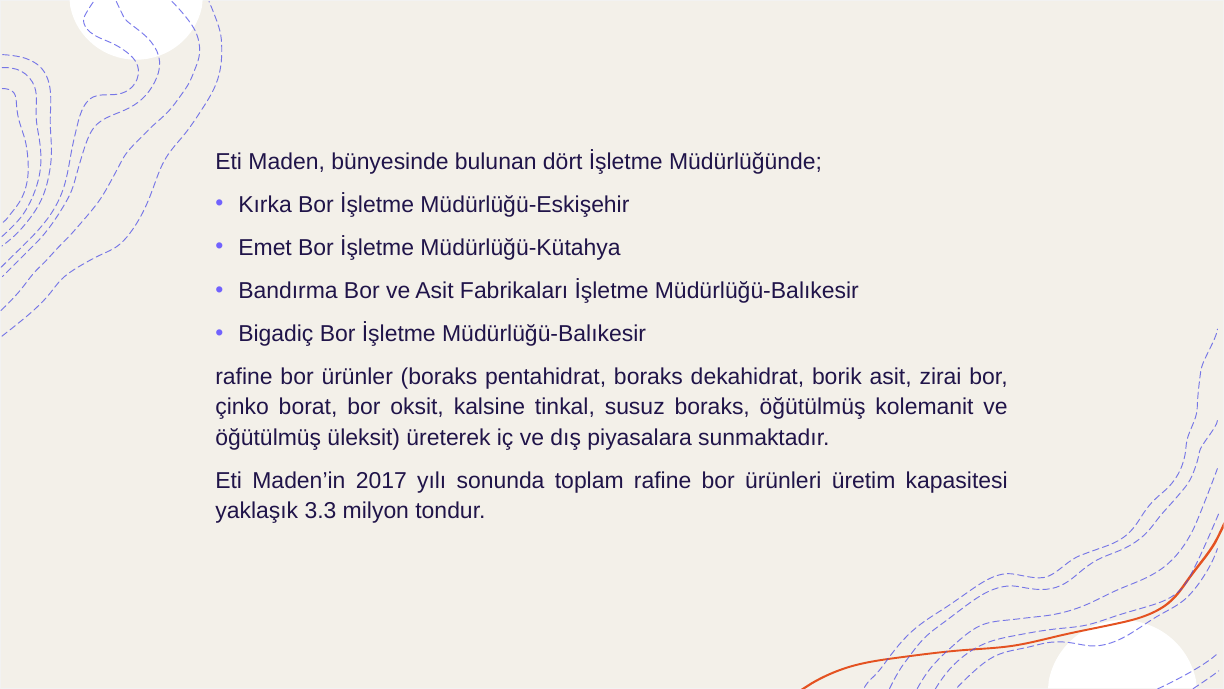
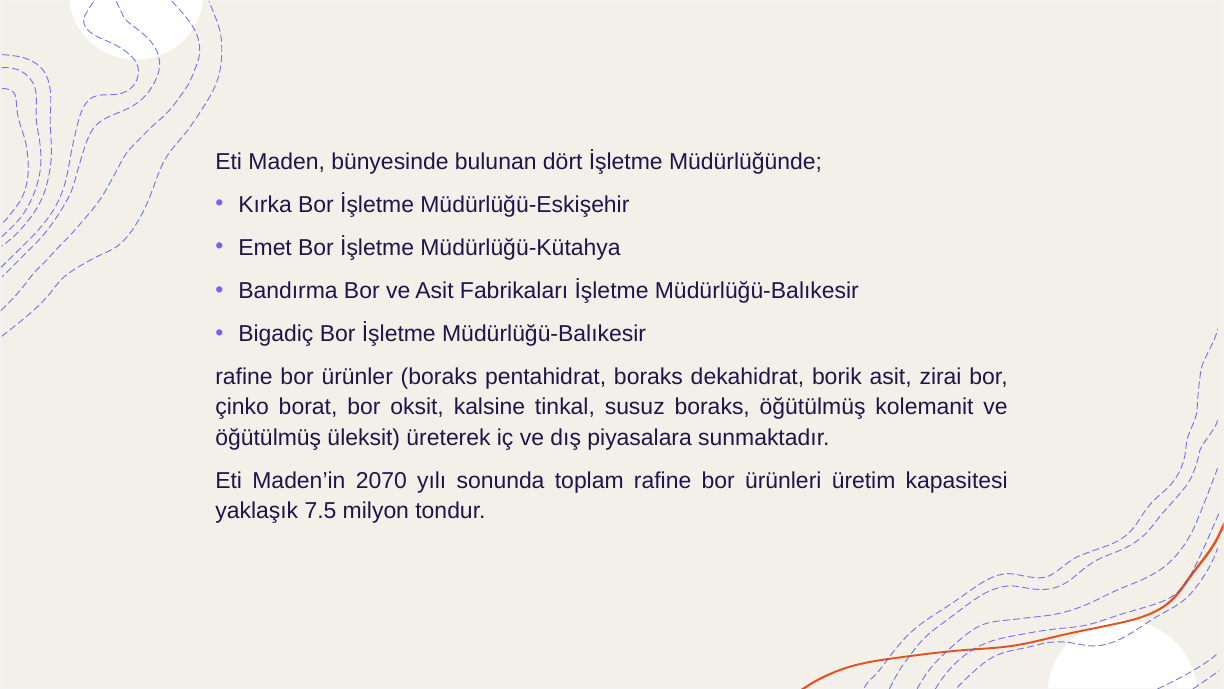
2017: 2017 -> 2070 (381, 480)
3.3: 3.3 -> 7.5 (320, 510)
